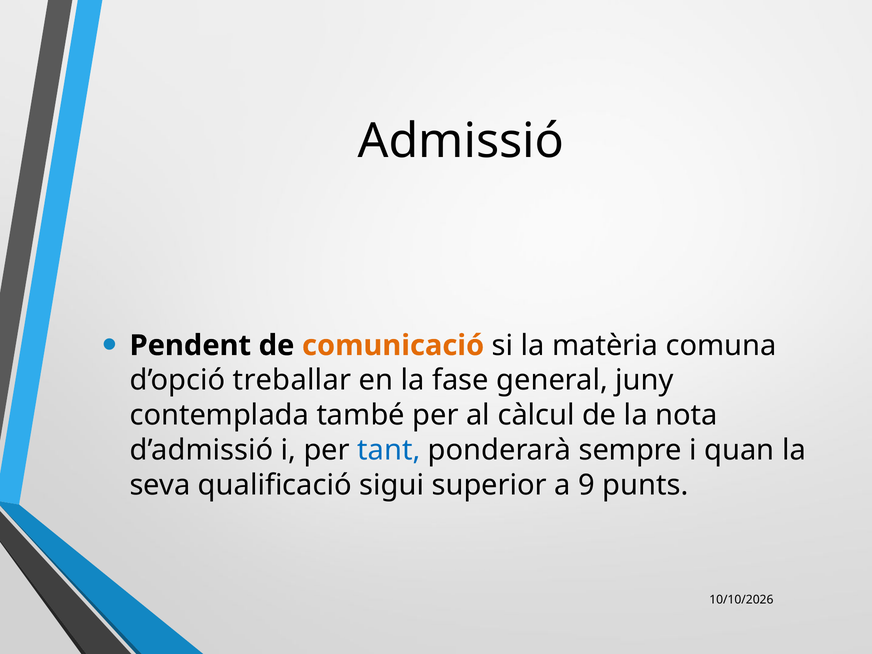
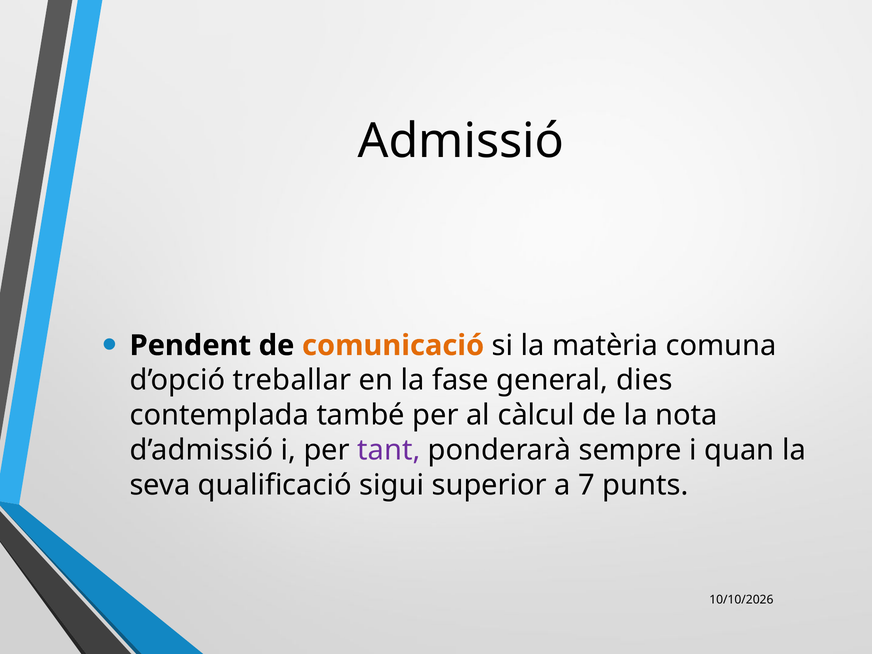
juny: juny -> dies (644, 380)
tant colour: blue -> purple (389, 450)
9: 9 -> 7 (587, 485)
